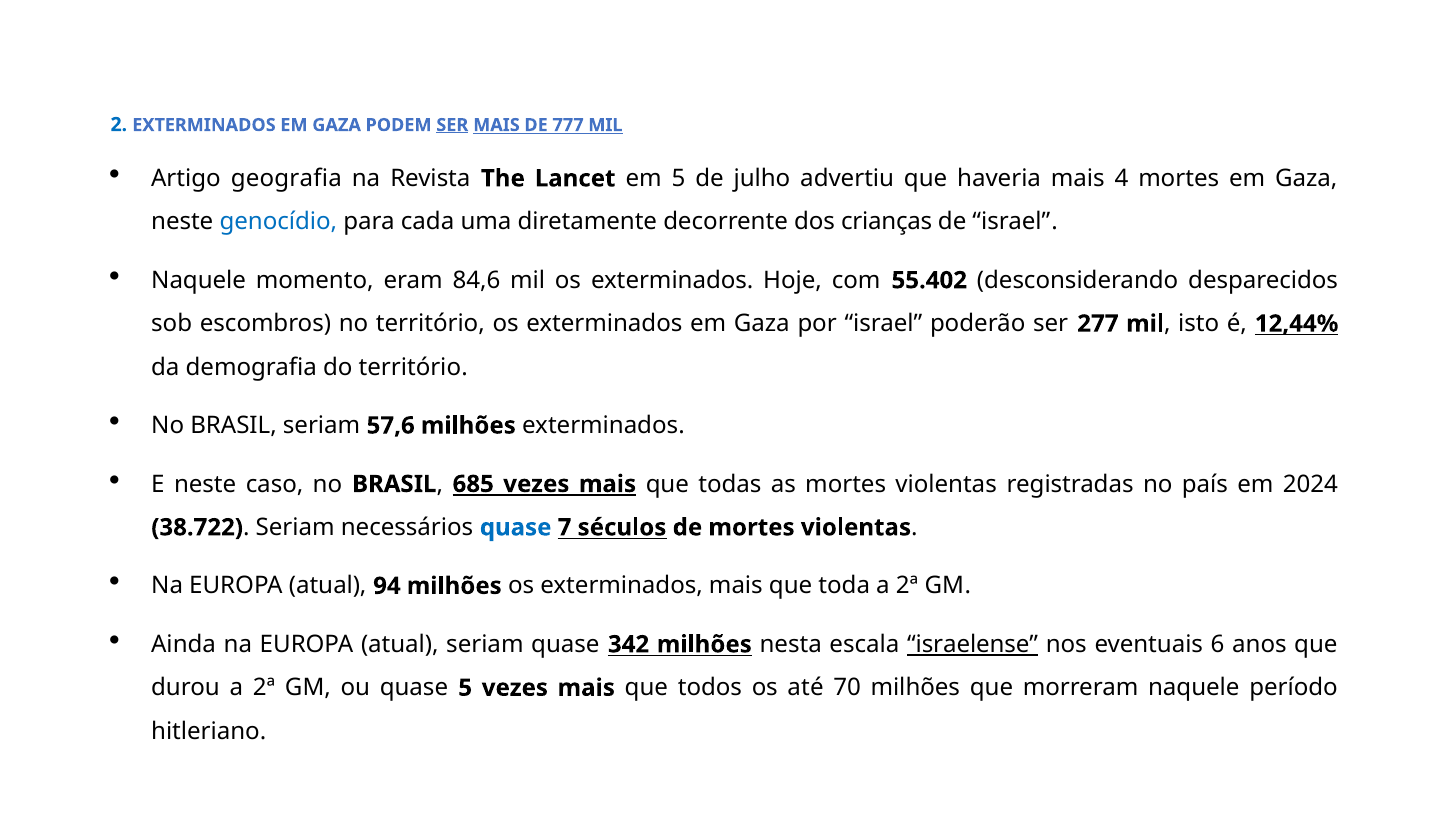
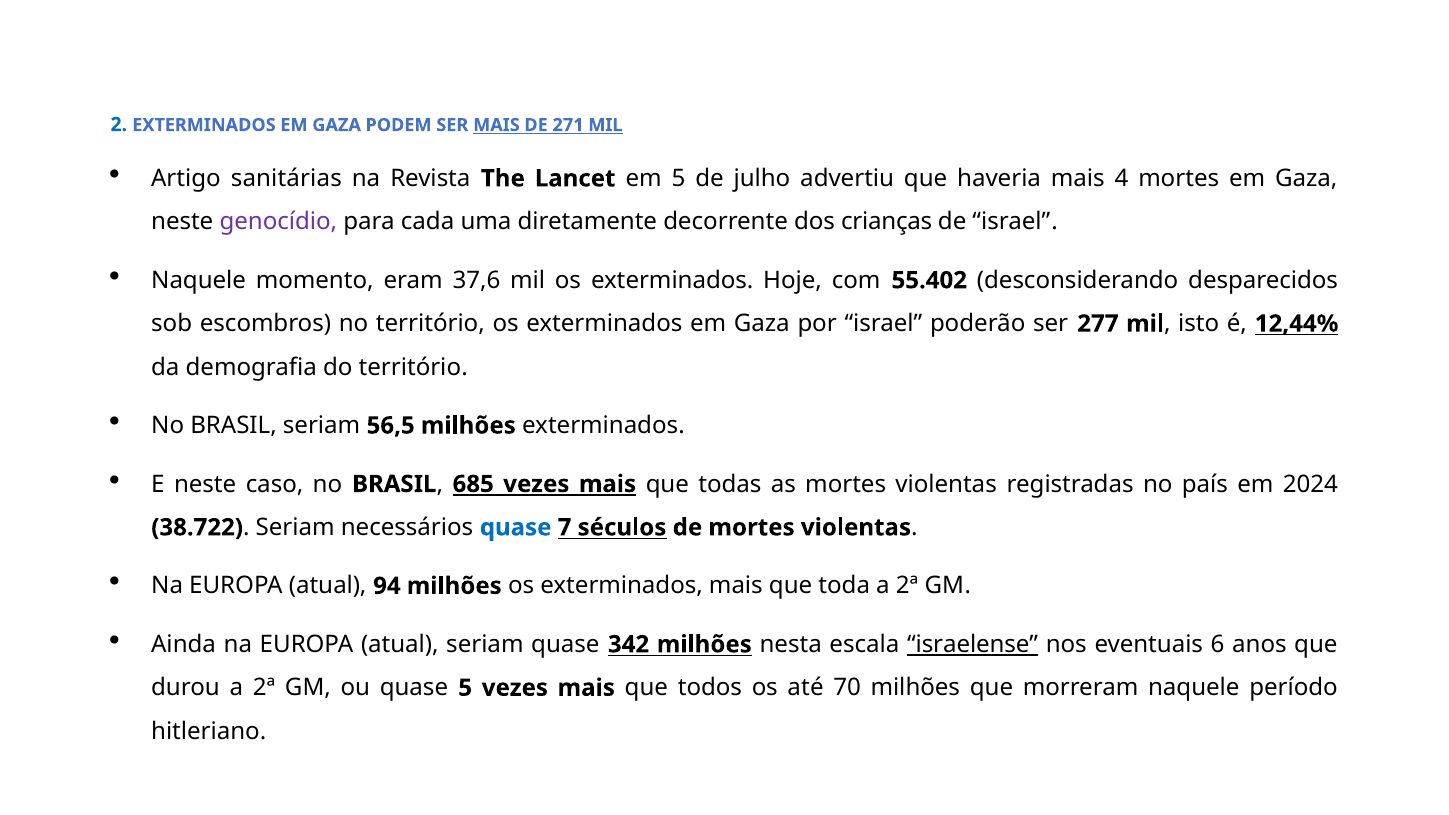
SER underline: present -> none (452, 125)
777: 777 -> 271 (568, 125)
geografia: geografia -> sanitárias (286, 178)
genocídio colour: blue -> purple (278, 222)
84,6: 84,6 -> 37,6 (476, 280)
57,6: 57,6 -> 56,5 (391, 426)
